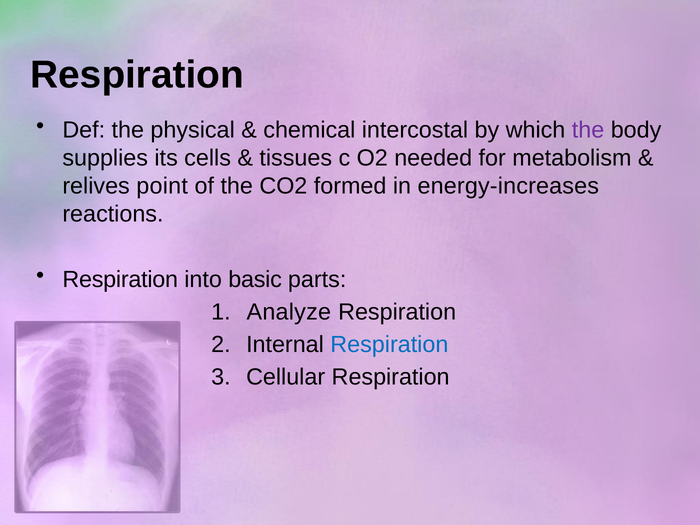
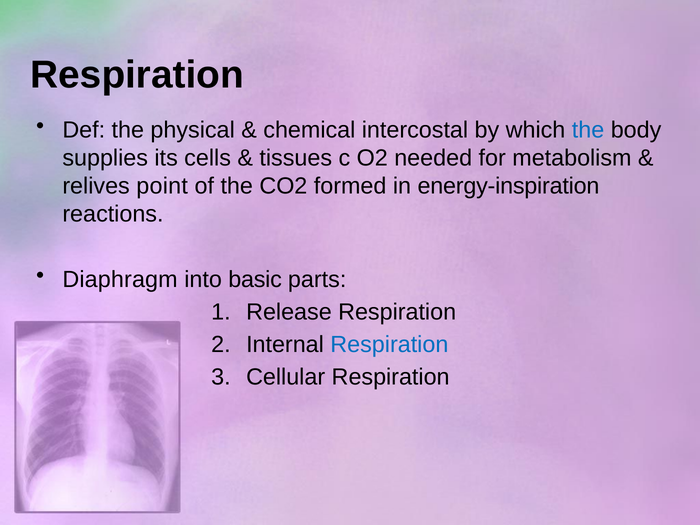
the colour: purple -> blue (588, 130)
energy-increases: energy-increases -> energy-inspiration (508, 186)
Respiration: Respiration -> Diaphragm (120, 279)
Analyze: Analyze -> Release (289, 312)
